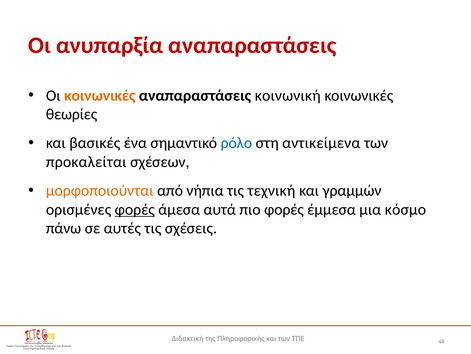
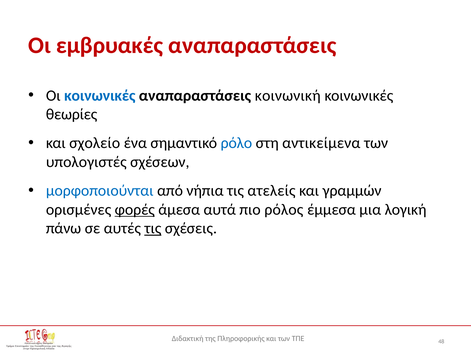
ανυπαρξία: ανυπαρξία -> εμβρυακές (110, 45)
κοινωνικές colour: orange -> blue (100, 95)
βασικές: βασικές -> σχολείο (95, 143)
προκαλείται: προκαλείται -> υπολογιστές (86, 162)
μορφοποιούνται colour: orange -> blue (100, 190)
τεχνική: τεχνική -> ατελείς (271, 190)
πιο φορές: φορές -> ρόλος (284, 209)
κόσμο: κόσμο -> λογική (406, 209)
τις underline: none -> present (153, 228)
